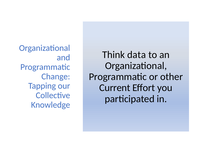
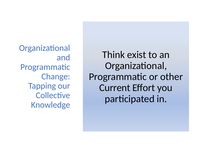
data: data -> exist (137, 54)
